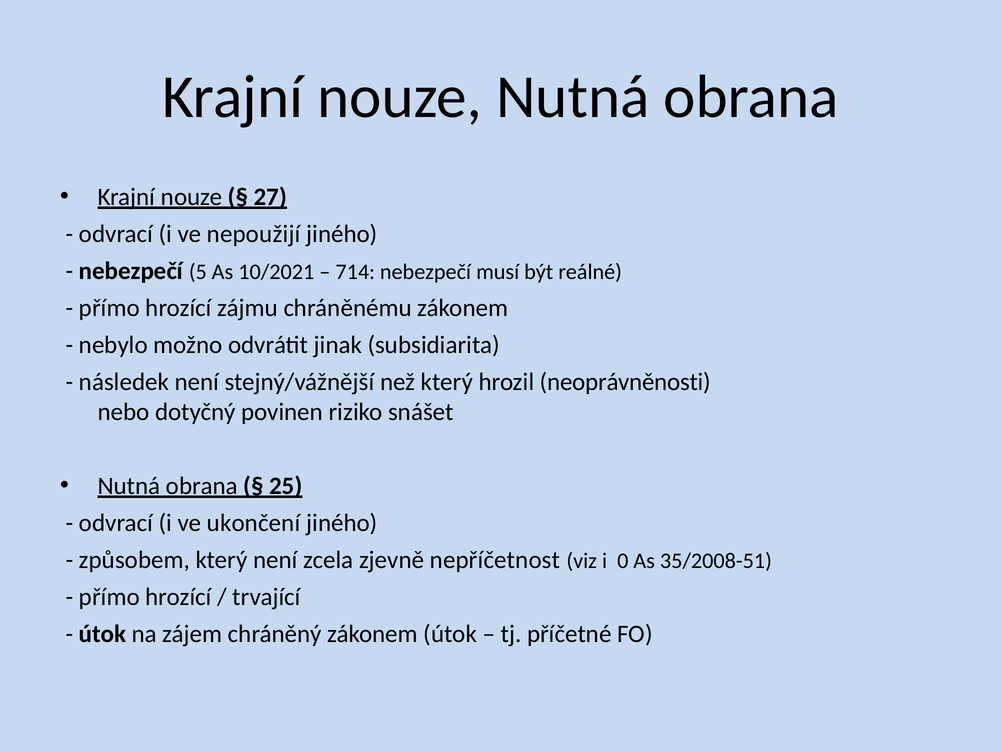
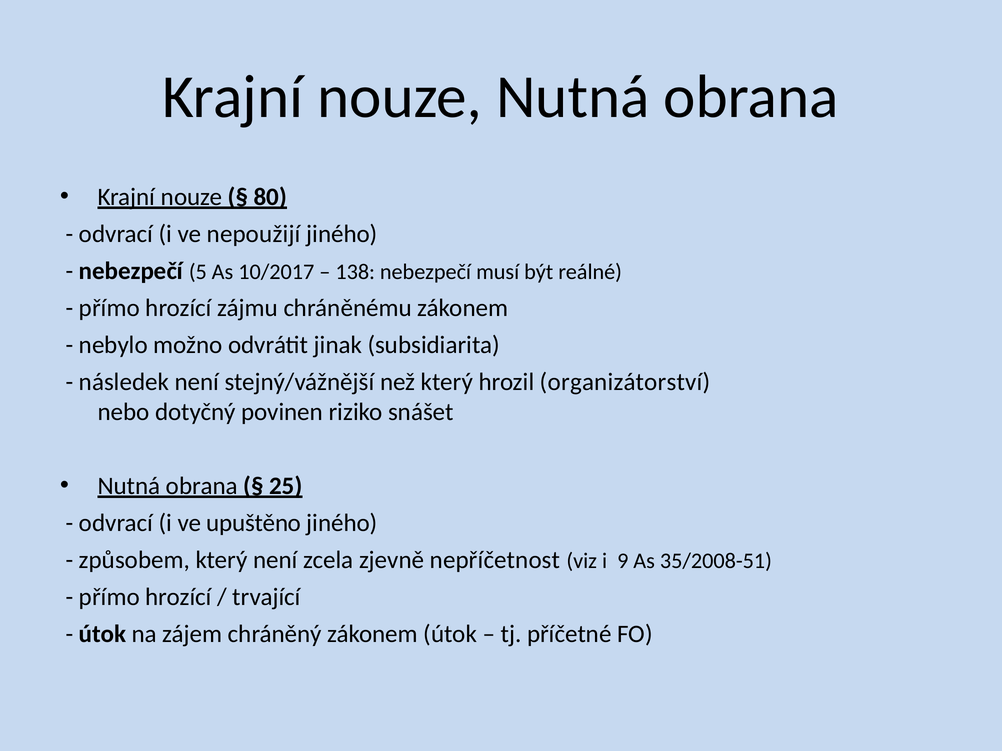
27: 27 -> 80 (270, 197)
10/2021: 10/2021 -> 10/2017 (276, 272)
714: 714 -> 138 (355, 272)
neoprávněnosti: neoprávněnosti -> organizátorství (625, 382)
ukončení: ukončení -> upuštěno (254, 523)
0: 0 -> 9 (623, 561)
